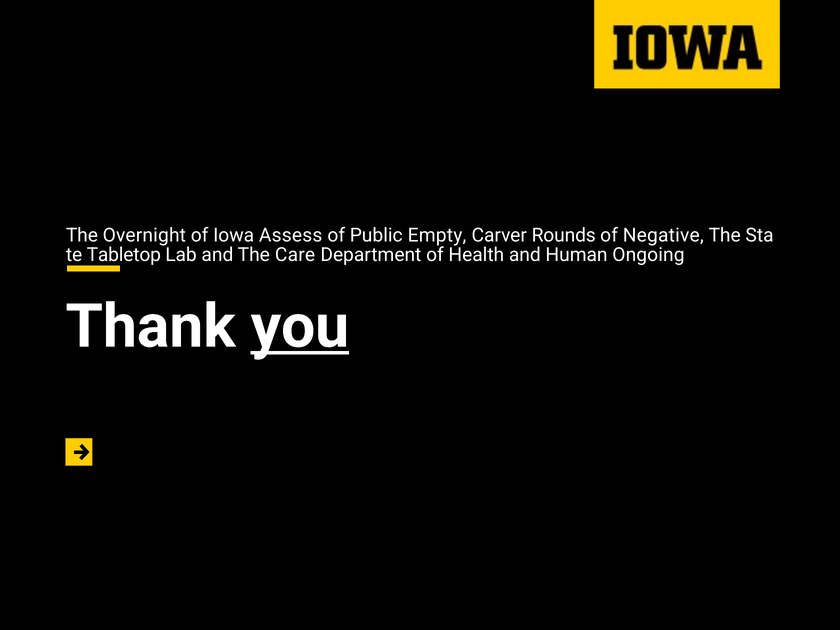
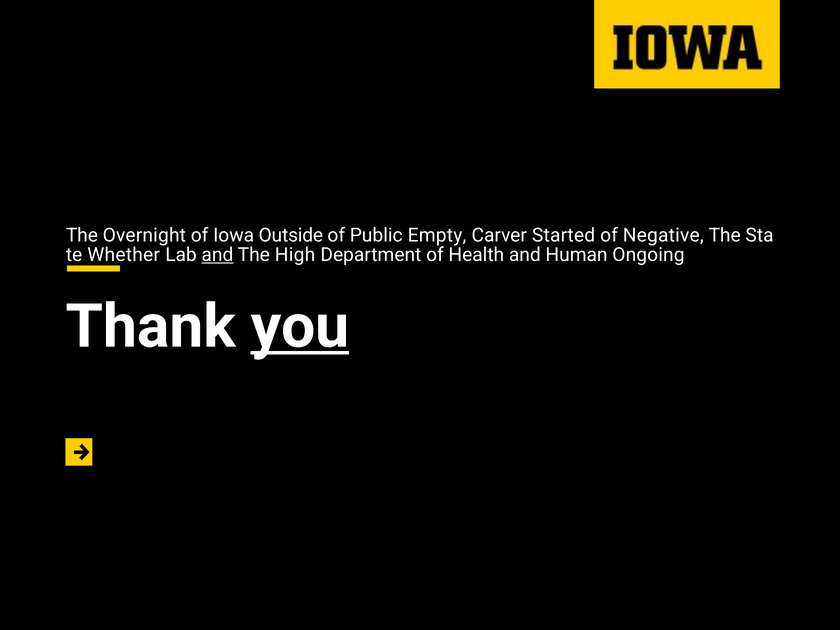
Assess: Assess -> Outside (291, 235)
Rounds: Rounds -> Started (564, 235)
Tabletop: Tabletop -> Whether (124, 255)
and underline: none -> present (217, 255)
Care: Care -> High (295, 255)
